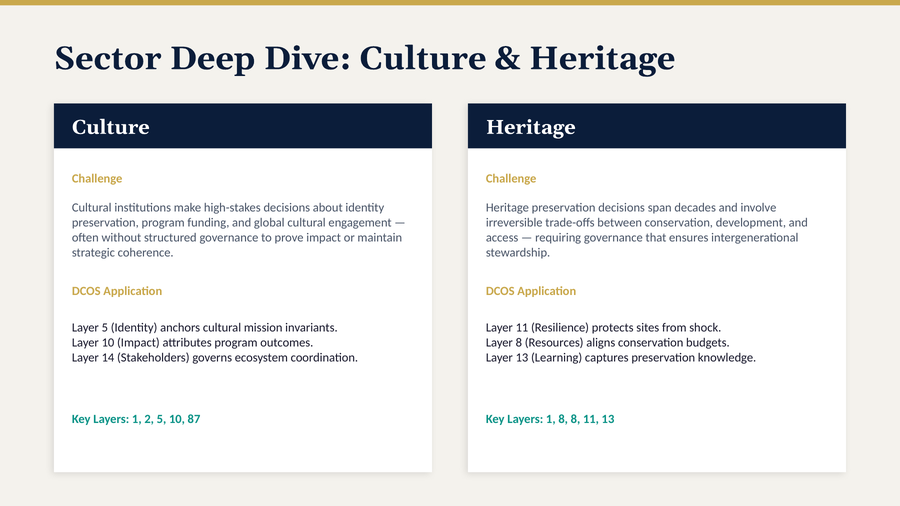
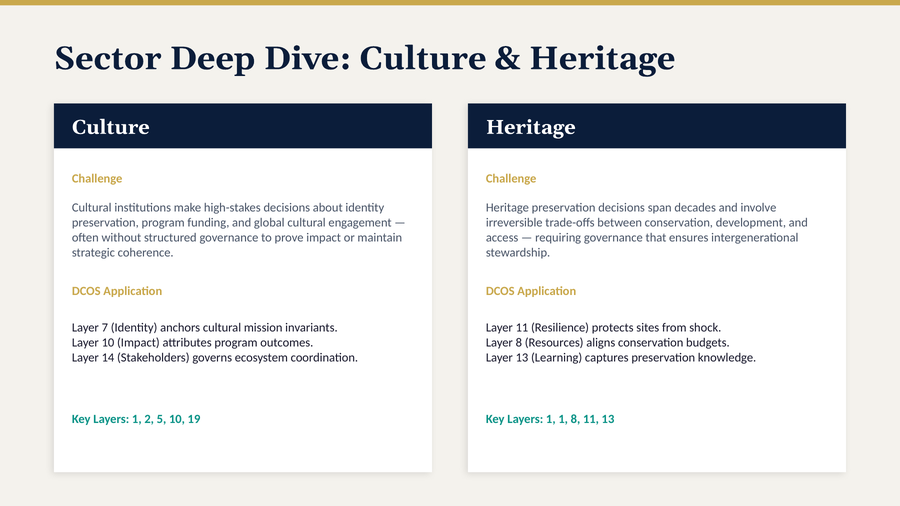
Layer 5: 5 -> 7 (105, 328)
87: 87 -> 19 (194, 419)
1 8: 8 -> 1 (563, 419)
